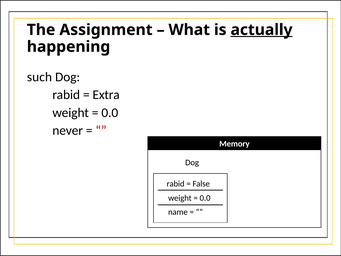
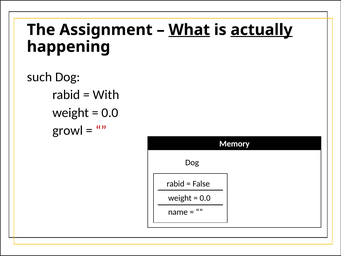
What underline: none -> present (189, 30)
Extra: Extra -> With (106, 95)
never: never -> growl (68, 130)
